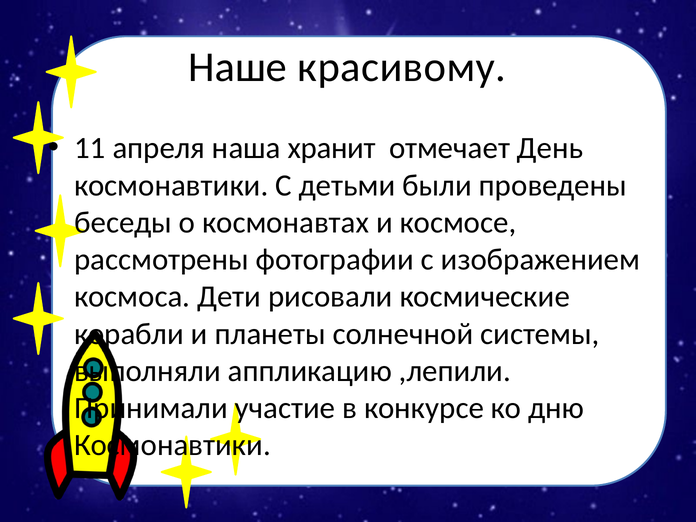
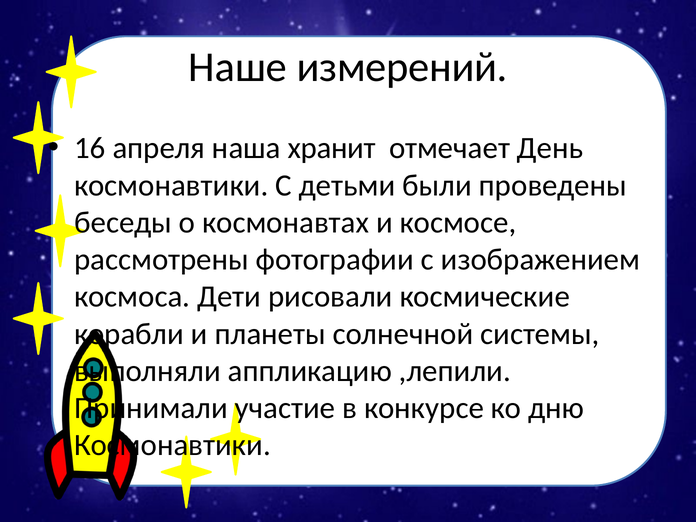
красивому: красивому -> измерений (402, 67)
11: 11 -> 16 (90, 148)
